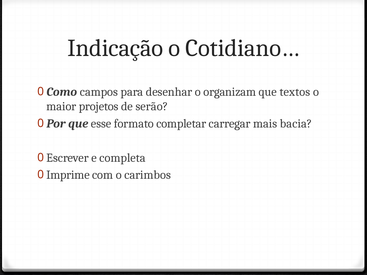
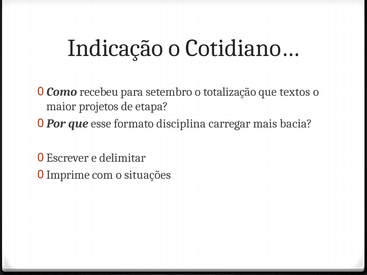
campos: campos -> recebeu (99, 92)
desenhar: desenhar -> setembro (169, 92)
organizam: organizam -> totalização (230, 92)
serão: serão -> etapa (152, 107)
completar: completar -> disciplina (181, 124)
completa: completa -> delimitar (123, 158)
carimbos: carimbos -> situações (148, 175)
